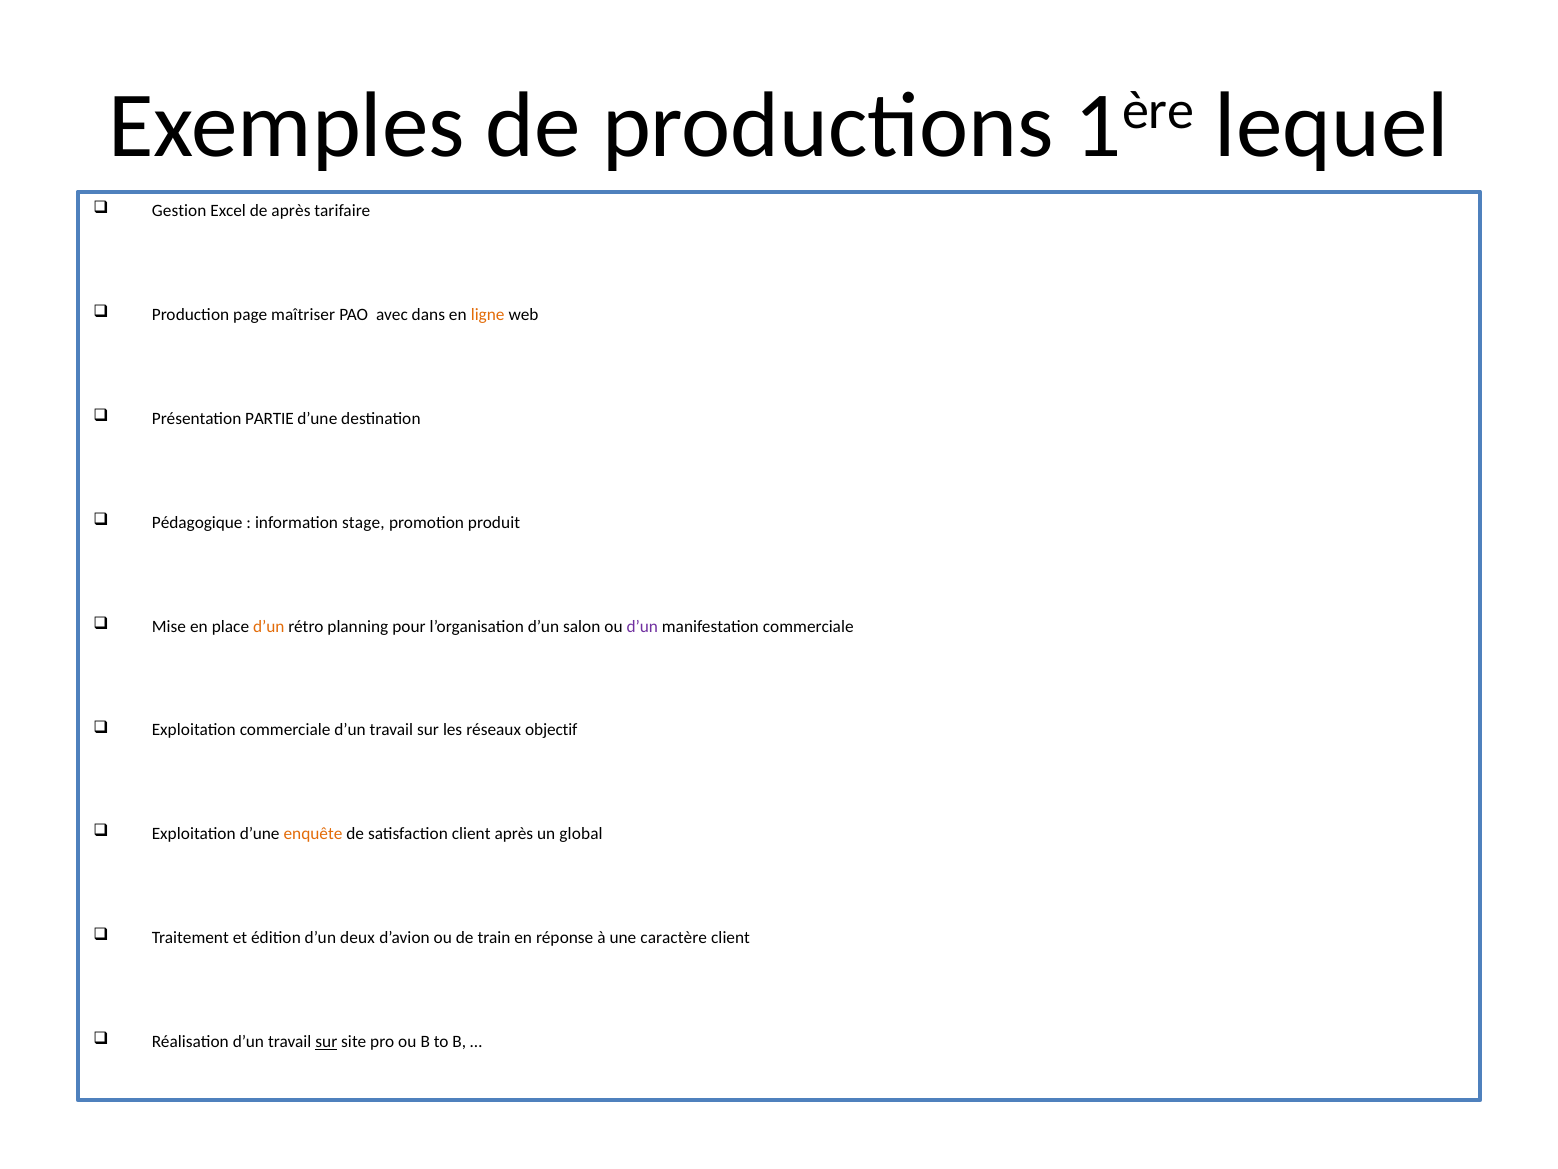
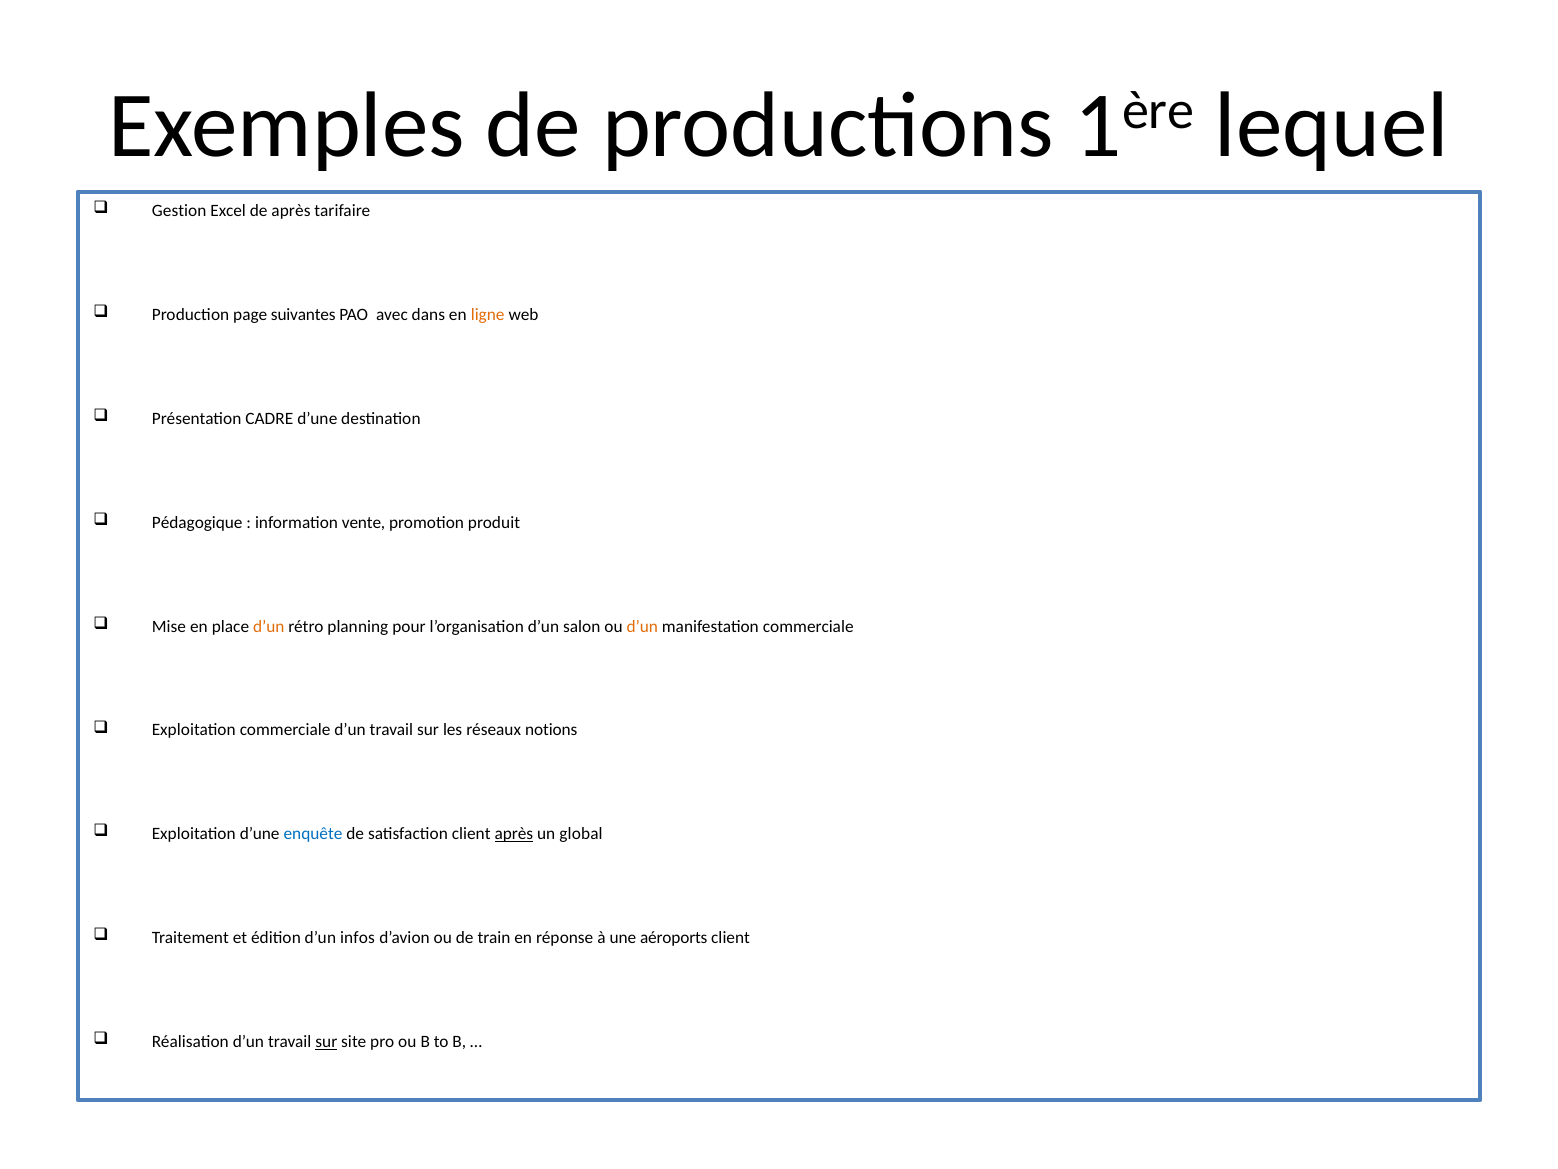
maîtriser: maîtriser -> suivantes (303, 315)
PARTIE: PARTIE -> CADRE (269, 419)
stage: stage -> vente (364, 522)
d’un colour: purple -> orange (642, 626)
objectif: objectif -> notions (551, 730)
enquête colour: orange -> blue (313, 834)
après underline: none -> present (514, 834)
deux: deux -> infos (358, 937)
caractère: caractère -> aéroports (674, 937)
